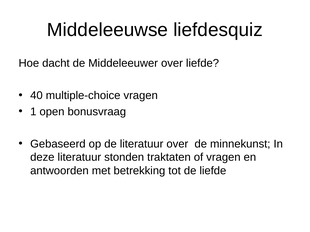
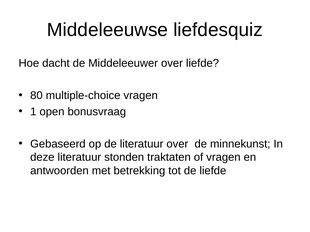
40: 40 -> 80 (36, 96)
